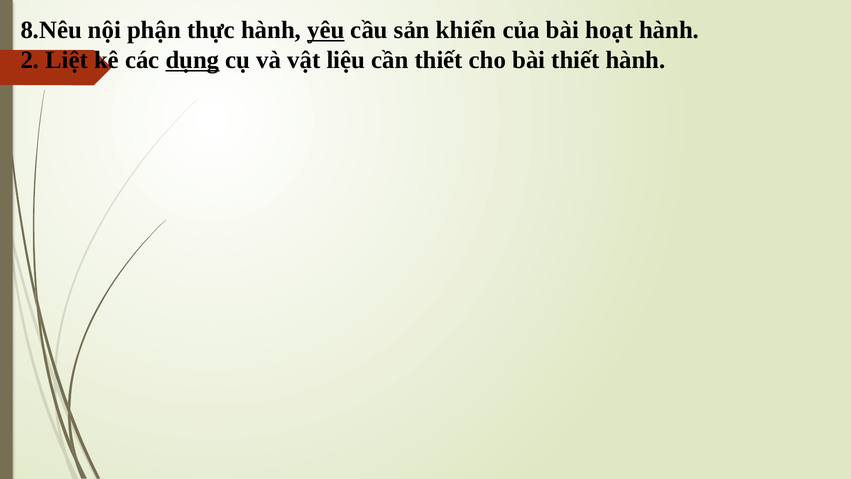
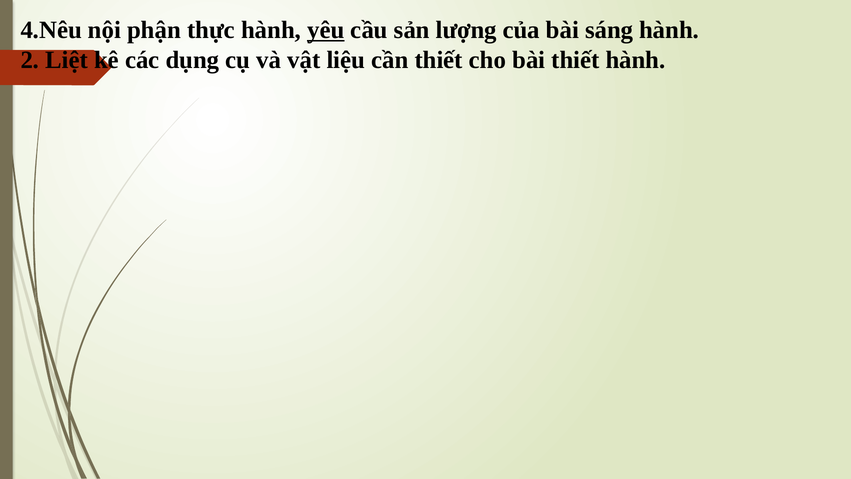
8.Nêu: 8.Nêu -> 4.Nêu (51, 30)
khiển: khiển -> lượng (466, 30)
hoạt: hoạt -> sáng (609, 30)
dụng underline: present -> none (192, 60)
